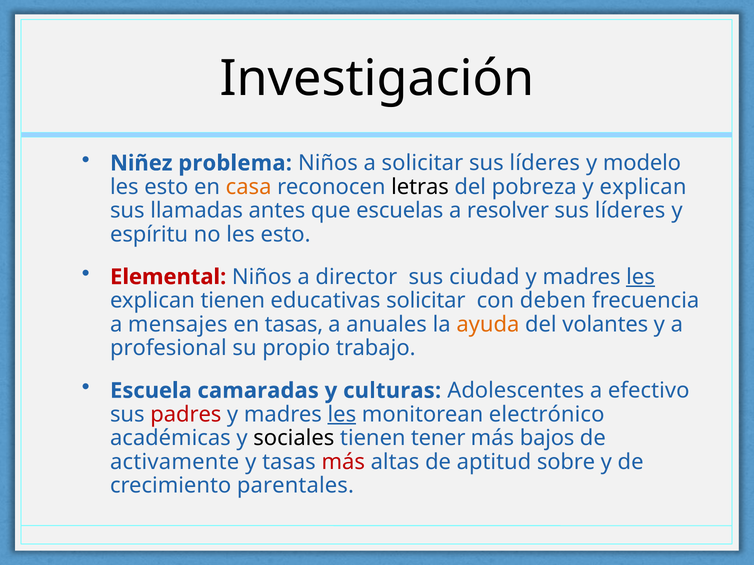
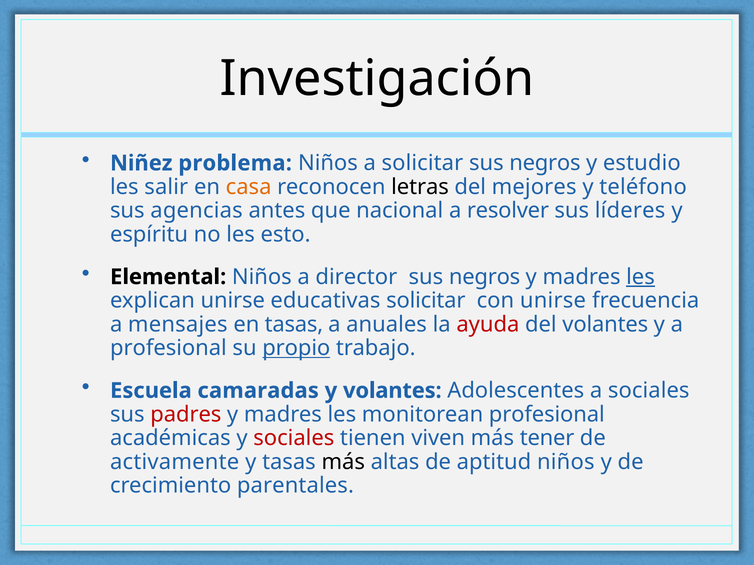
líderes: líderes -> negros (545, 163)
modelo: modelo -> estudio (642, 163)
esto: esto -> salir (166, 187)
pobreza: pobreza -> mejores (534, 187)
y explican: explican -> teléfono (643, 187)
llamadas: llamadas -> agencias (197, 211)
escuelas: escuelas -> nacional (400, 211)
Elemental colour: red -> black (168, 277)
ciudad: ciudad -> negros (485, 277)
explican tienen: tienen -> unirse (233, 301)
con deben: deben -> unirse (553, 301)
ayuda colour: orange -> red (488, 325)
propio underline: none -> present (296, 348)
y culturas: culturas -> volantes (392, 391)
a efectivo: efectivo -> sociales (649, 391)
les underline: present -> none (342, 415)
monitorean electrónico: electrónico -> profesional (547, 415)
sociales colour: black -> red (294, 438)
tener: tener -> viven (438, 438)
bajos: bajos -> tener (547, 438)
más colour: red -> black (343, 462)
aptitud sobre: sobre -> niños (566, 462)
